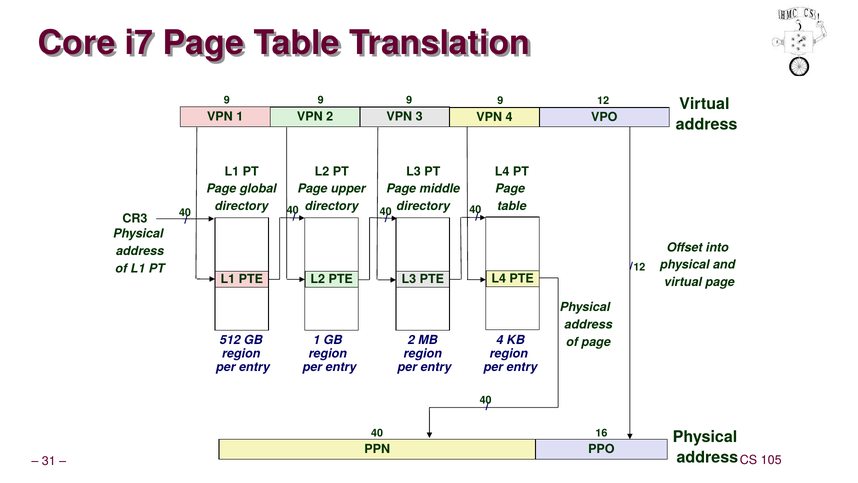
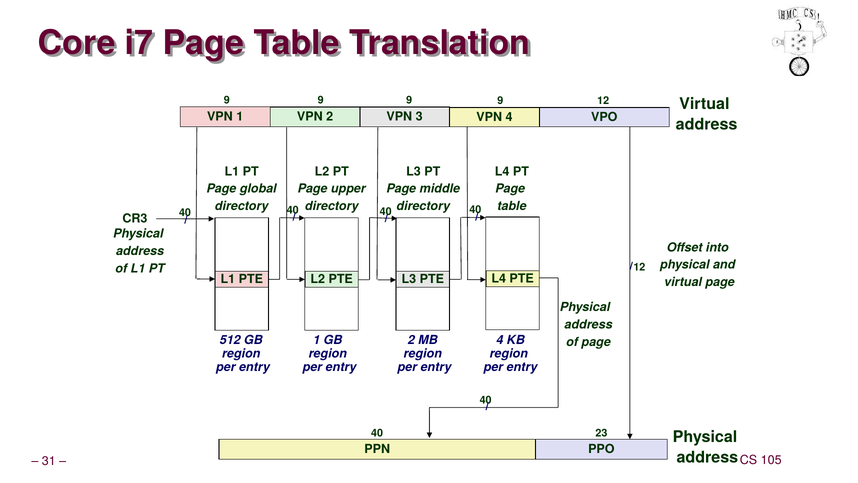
16: 16 -> 23 (601, 433)
